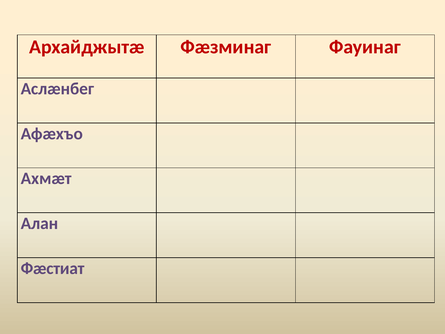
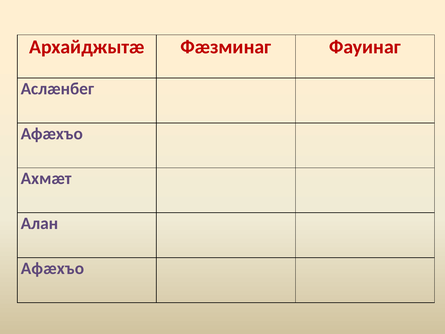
Фæстиат: Фæстиат -> Афæхъо (52, 268)
